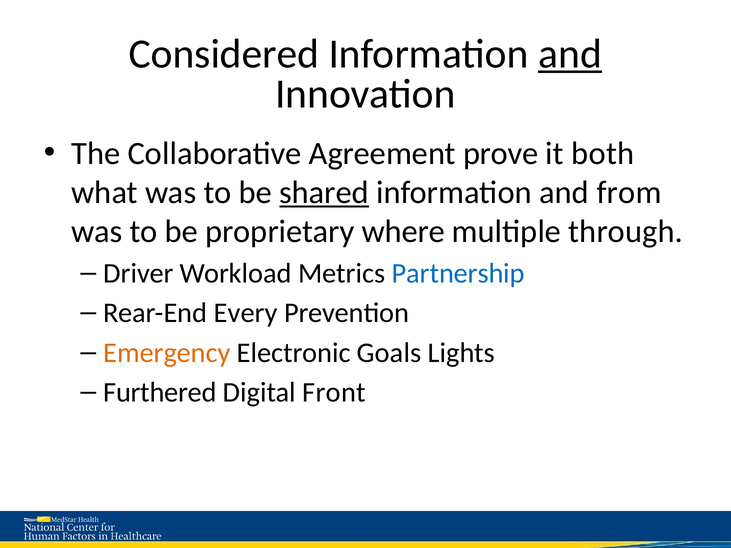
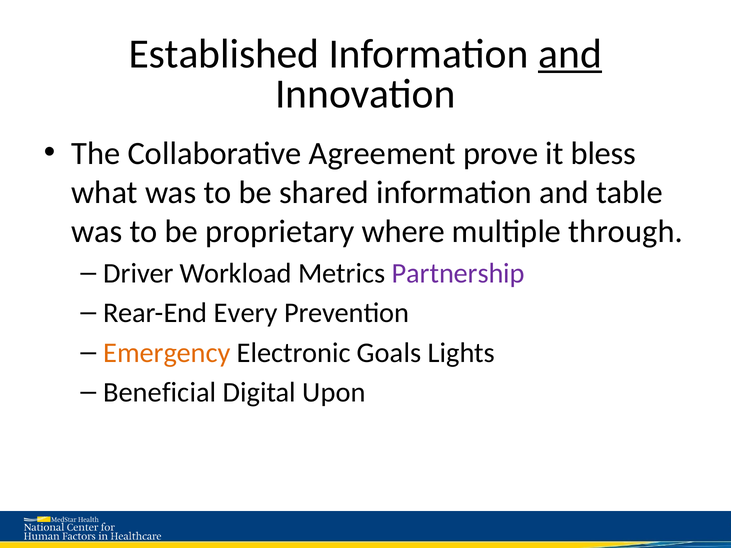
Considered: Considered -> Established (224, 54)
both: both -> bless (603, 153)
shared underline: present -> none (324, 192)
from: from -> table (629, 192)
Partnership colour: blue -> purple (458, 273)
Furthered: Furthered -> Beneficial (160, 393)
Front: Front -> Upon (334, 393)
